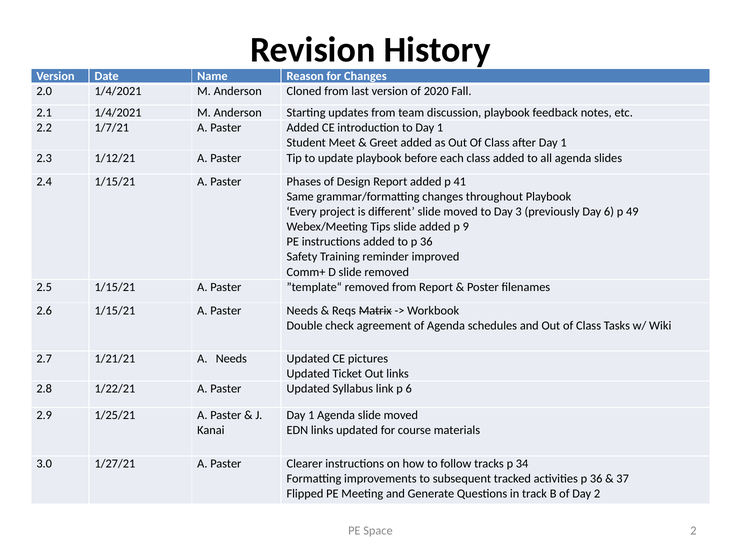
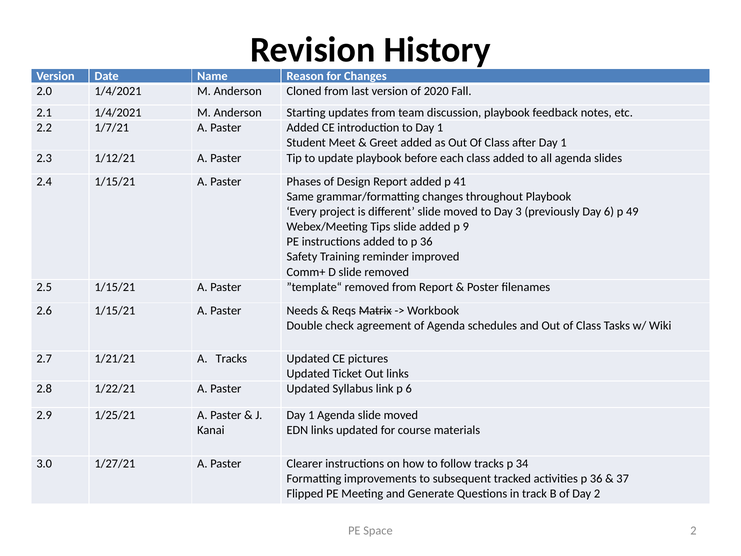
A Needs: Needs -> Tracks (231, 359)
